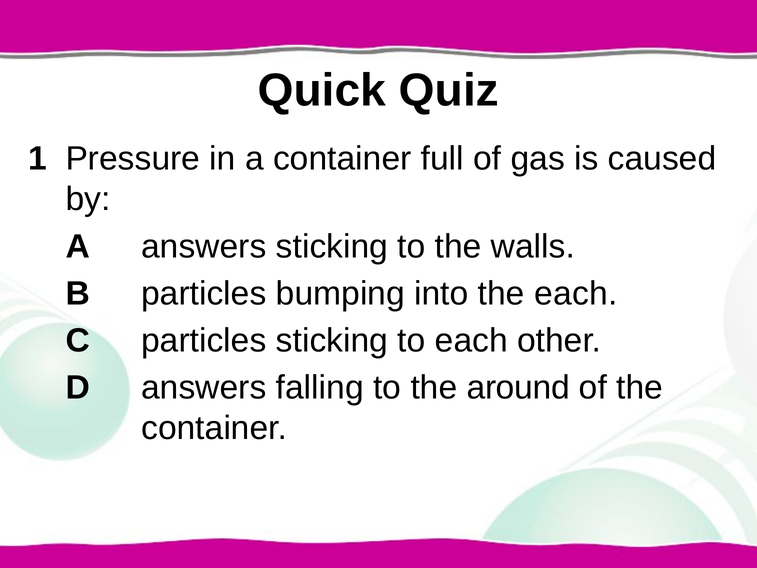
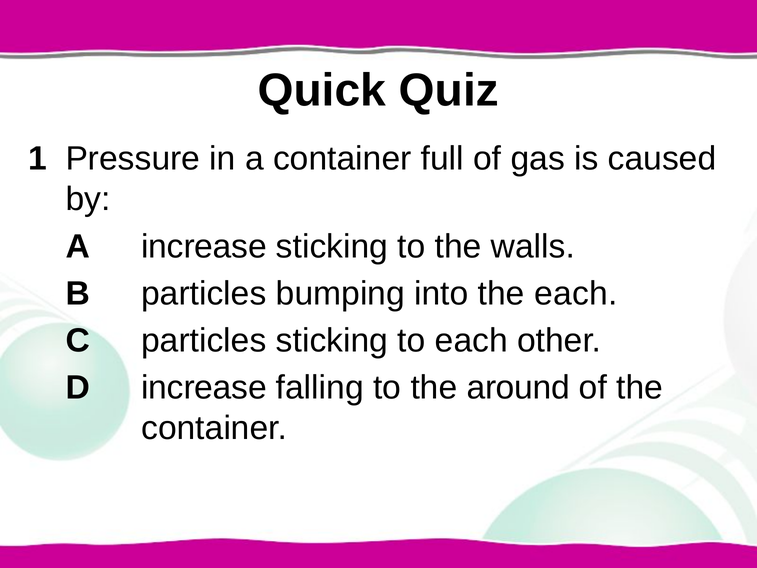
A answers: answers -> increase (204, 246)
D answers: answers -> increase (204, 388)
